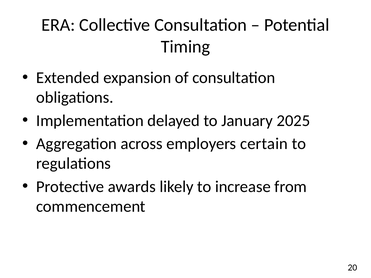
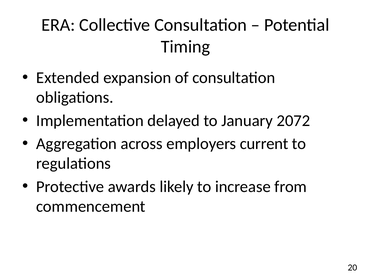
2025: 2025 -> 2072 (293, 121)
certain: certain -> current (264, 144)
